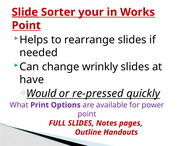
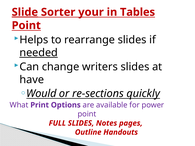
Works: Works -> Tables (138, 12)
needed underline: none -> present (39, 53)
wrinkly: wrinkly -> writers (100, 67)
re-pressed: re-pressed -> re-sections (98, 94)
